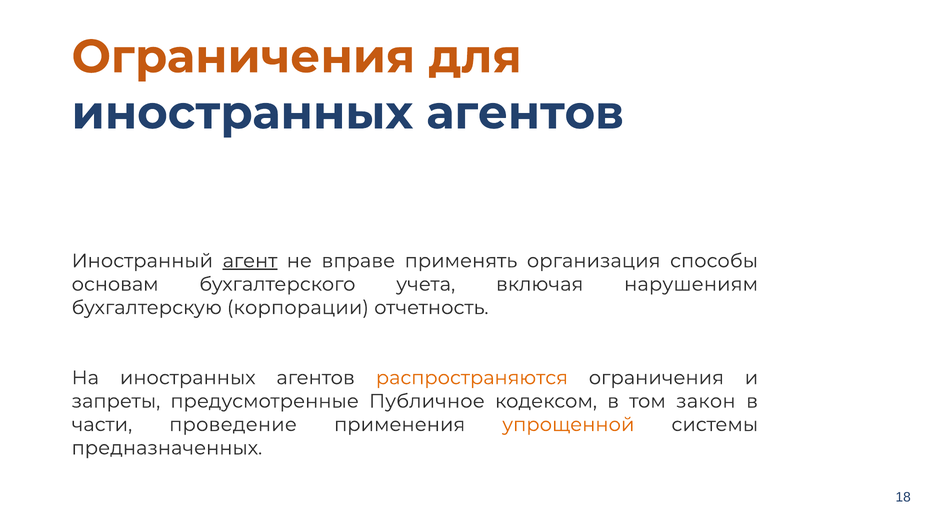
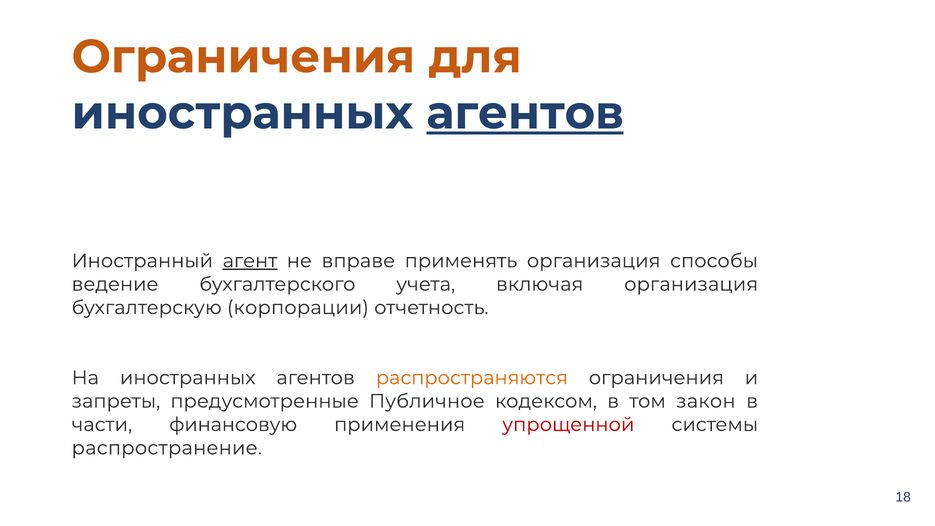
агентов underline: none -> present (525, 113)
основам: основам -> ведение (115, 284)
включая нарушениям: нарушениям -> организация (691, 284)
проведение: проведение -> финансовую (233, 425)
упрощенной colour: orange -> red (568, 425)
предназначенных: предназначенных -> распространение (167, 448)
